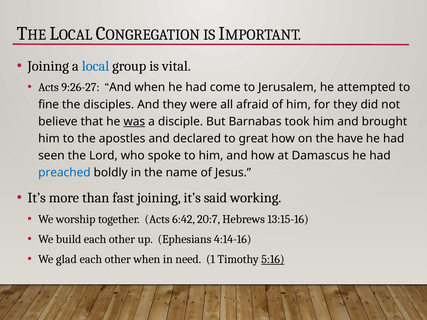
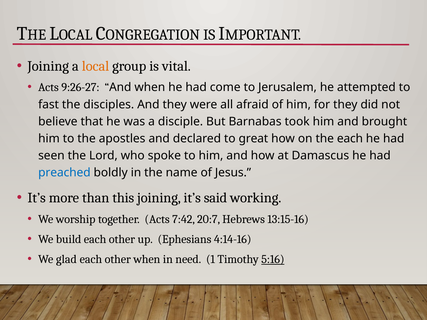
local colour: blue -> orange (96, 66)
fine: fine -> fast (49, 105)
was underline: present -> none (134, 122)
the have: have -> each (350, 139)
fast: fast -> this (123, 198)
6:42: 6:42 -> 7:42 (184, 219)
